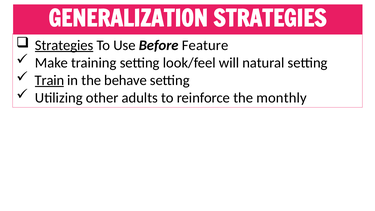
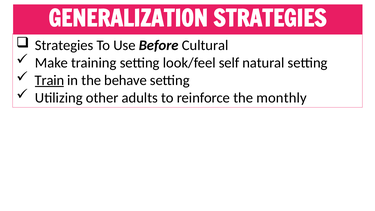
Strategies underline: present -> none (64, 45)
Feature: Feature -> Cultural (205, 45)
will: will -> self (229, 63)
